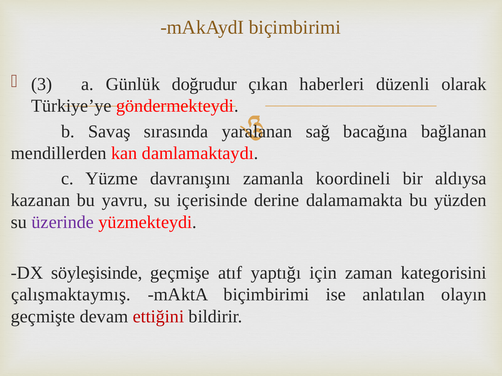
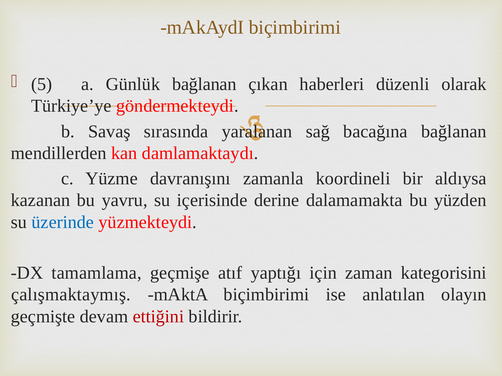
3: 3 -> 5 (42, 84)
Günlük doğrudur: doğrudur -> bağlanan (204, 84)
üzerinde colour: purple -> blue (63, 222)
söyleşisinde: söyleşisinde -> tamamlama (97, 273)
